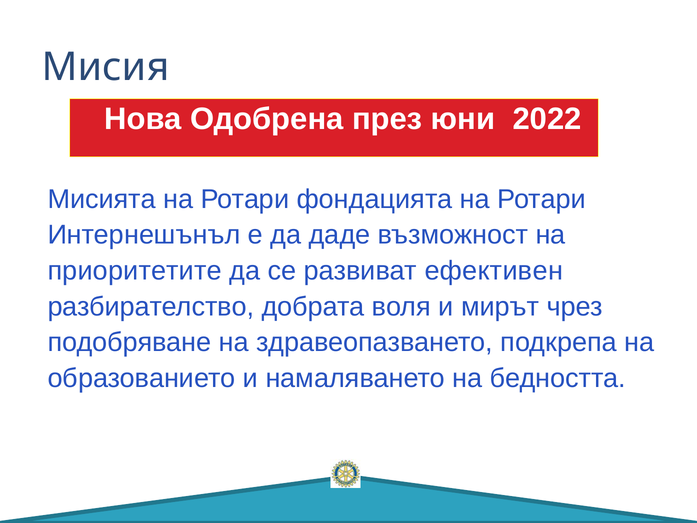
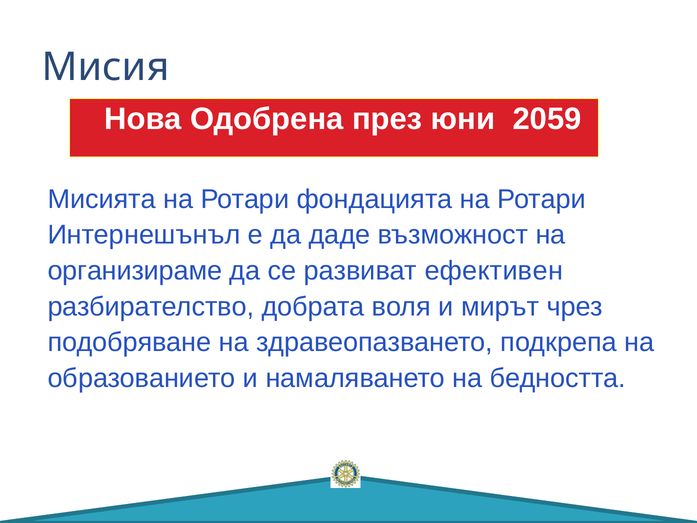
2022: 2022 -> 2059 (547, 119)
приоритетите: приоритетите -> организираме (135, 271)
